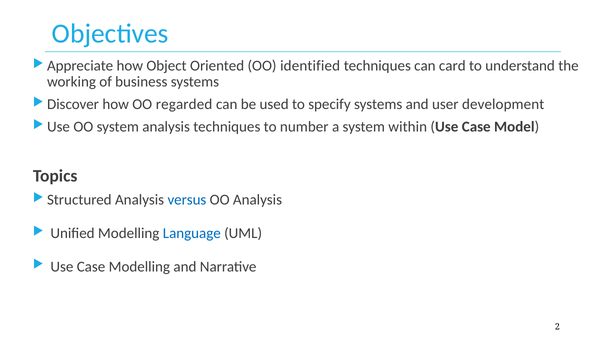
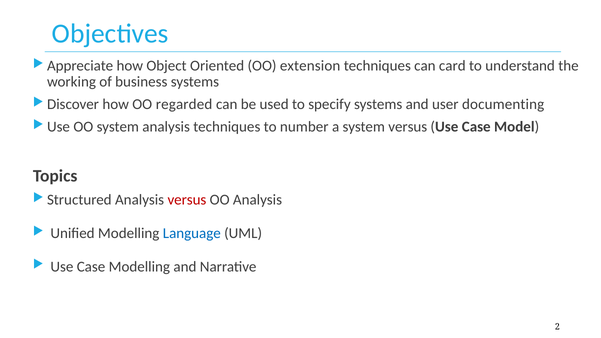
identified: identified -> extension (310, 66)
development: development -> documenting (503, 104)
system within: within -> versus (408, 127)
versus colour: blue -> red (187, 200)
